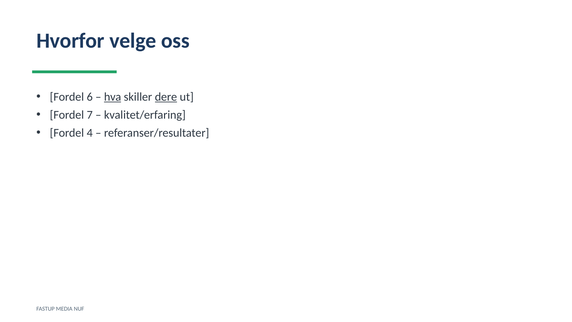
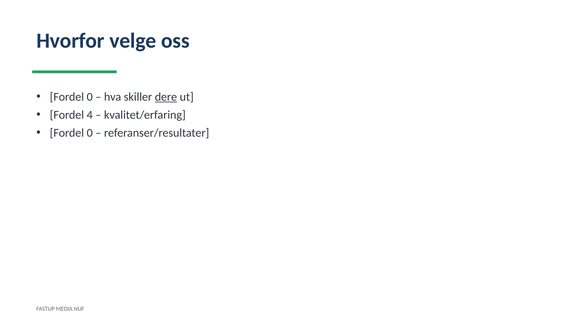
6: 6 -> 0 (90, 97)
hva underline: present -> none (113, 97)
7: 7 -> 4 (90, 115)
4: 4 -> 0 (90, 133)
